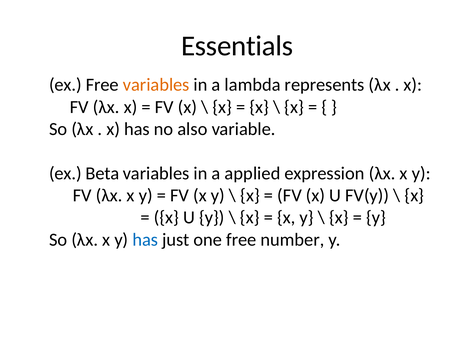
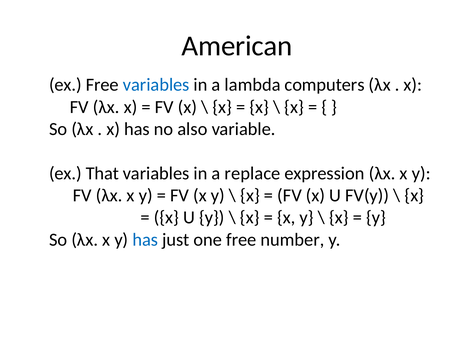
Essentials: Essentials -> American (237, 46)
variables colour: orange -> blue (156, 85)
represents: represents -> computers (325, 85)
Beta: Beta -> That (102, 174)
applied: applied -> replace (253, 174)
